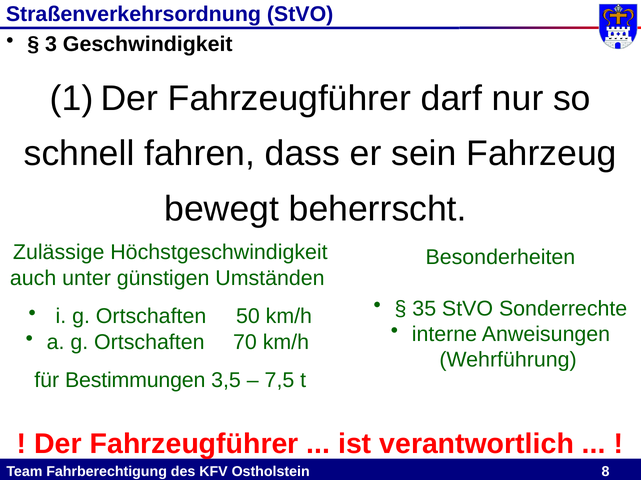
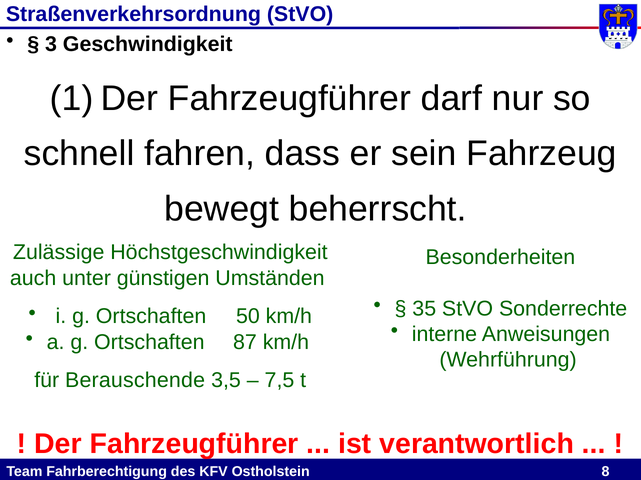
70: 70 -> 87 (245, 343)
Bestimmungen: Bestimmungen -> Berauschende (135, 381)
